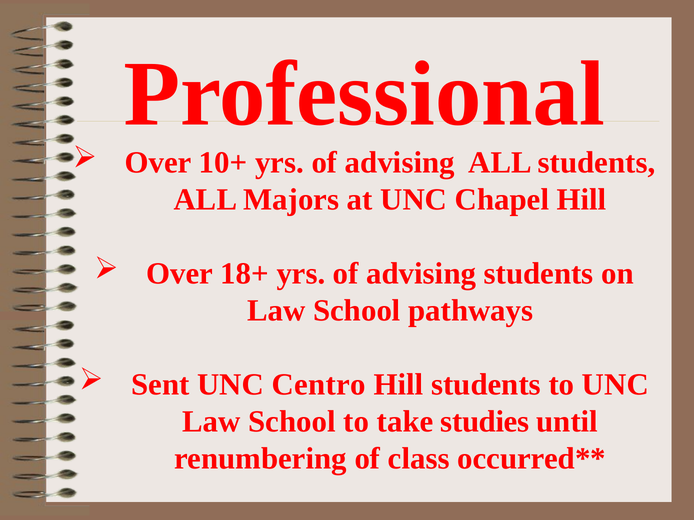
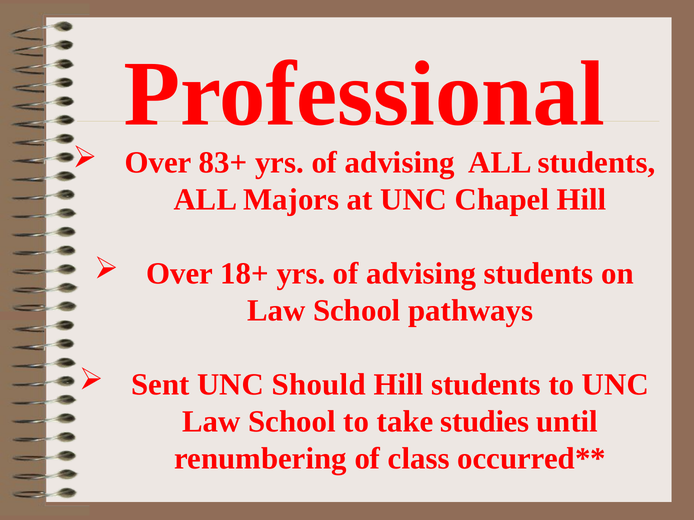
10+: 10+ -> 83+ (223, 163)
Centro: Centro -> Should (319, 385)
